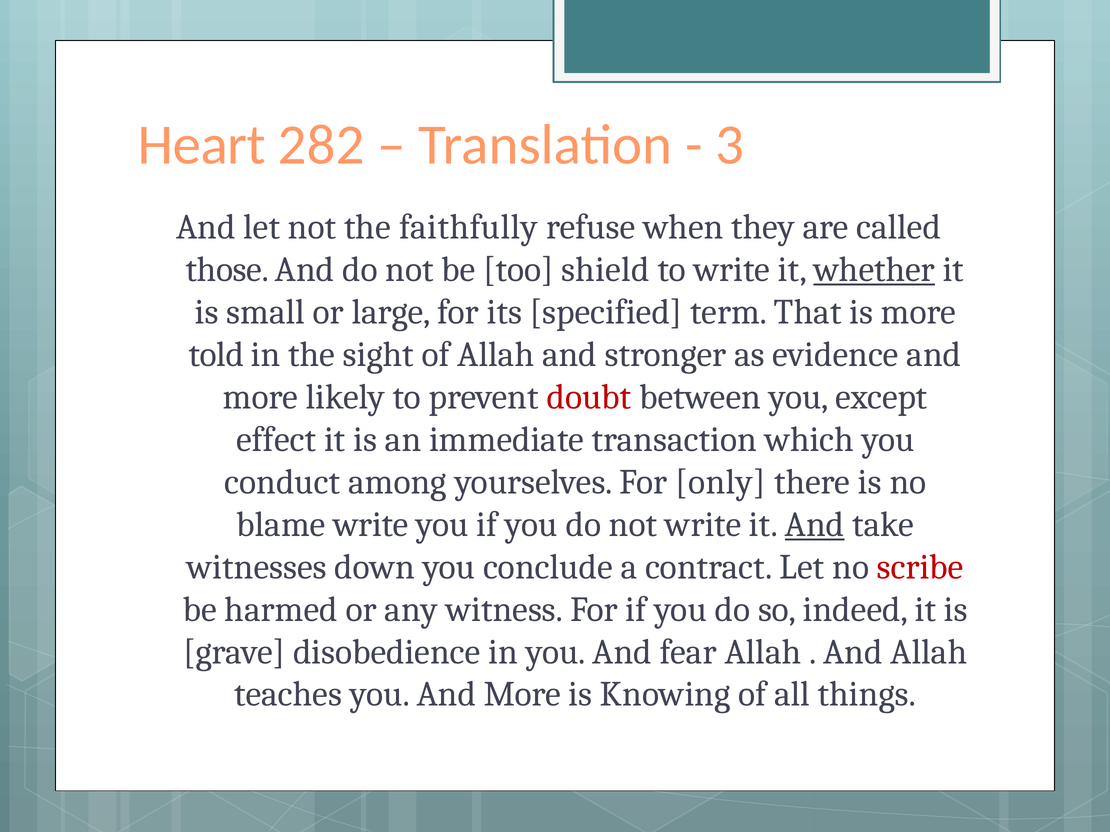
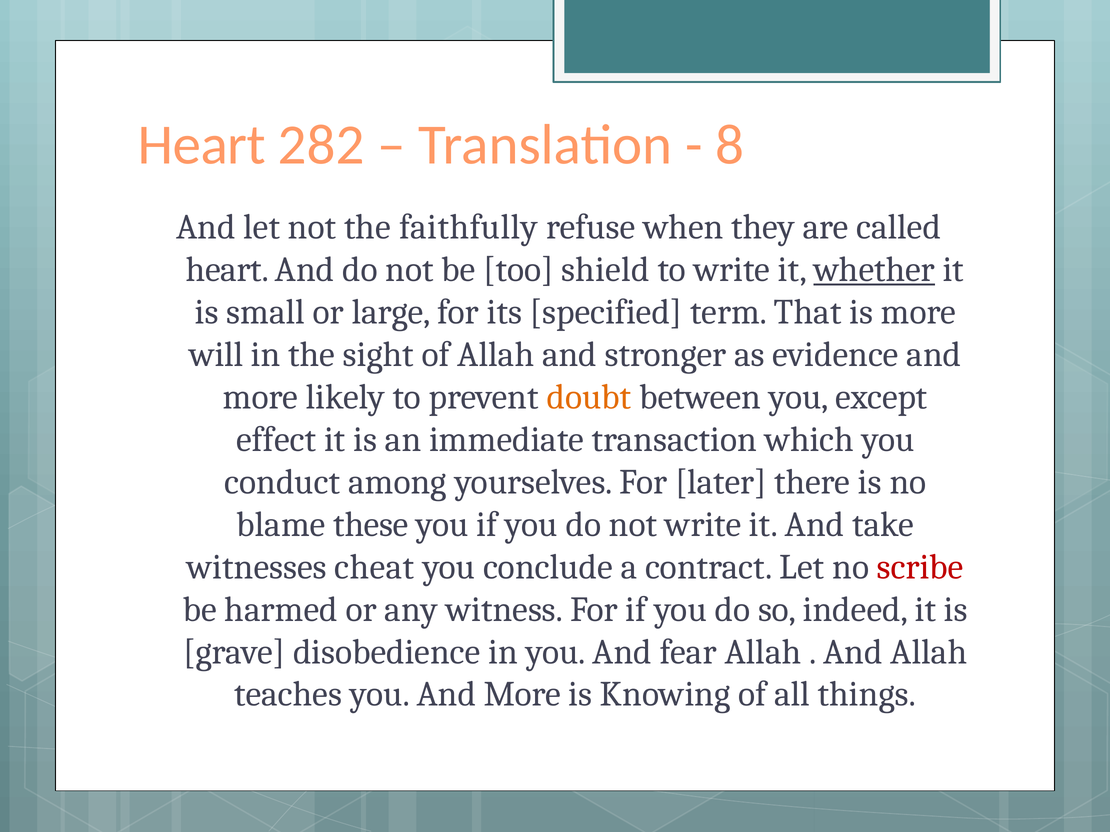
3: 3 -> 8 (730, 145)
those: those -> heart (227, 270)
told: told -> will (216, 355)
doubt colour: red -> orange (589, 397)
only: only -> later (721, 482)
blame write: write -> these (371, 525)
And underline: present -> none (815, 525)
down: down -> cheat (374, 567)
